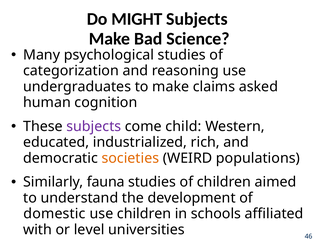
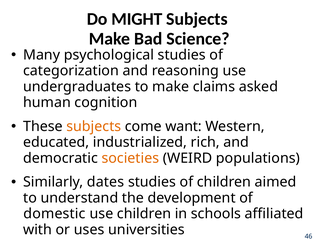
subjects colour: purple -> orange (94, 126)
child: child -> want (184, 126)
fauna: fauna -> dates (106, 182)
level: level -> uses (89, 230)
